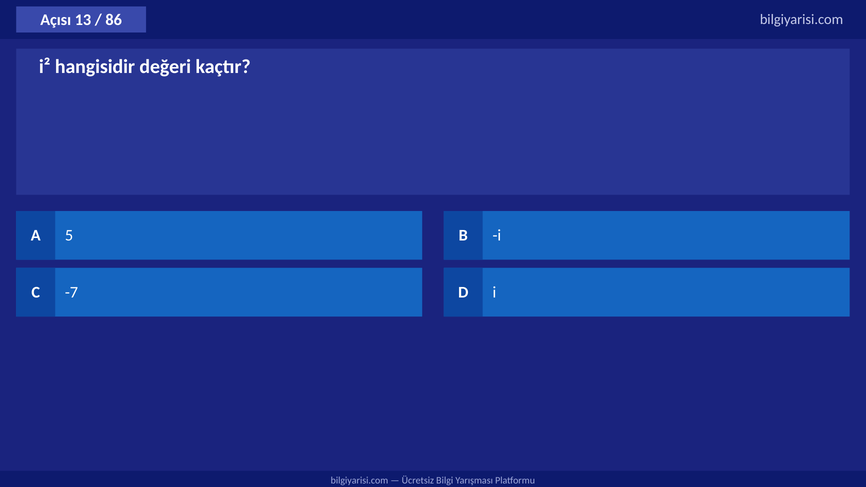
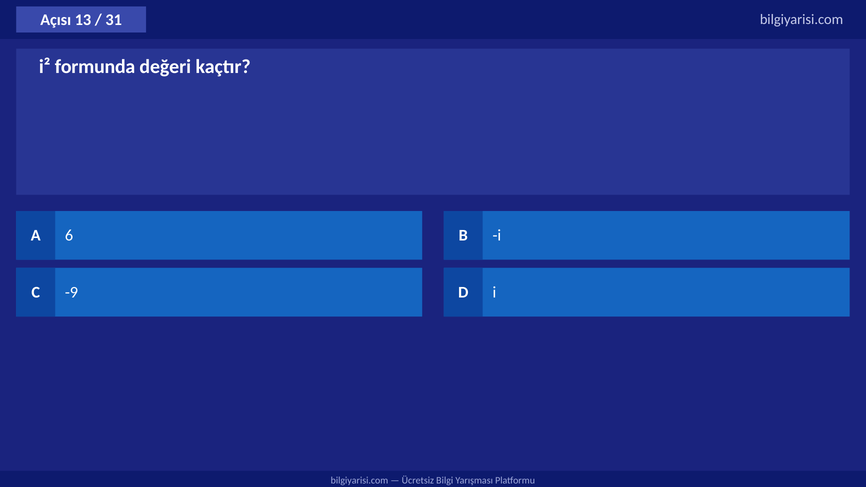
86: 86 -> 31 (114, 20)
hangisidir: hangisidir -> formunda (95, 67)
5: 5 -> 6 (69, 236)
-7: -7 -> -9 (71, 292)
